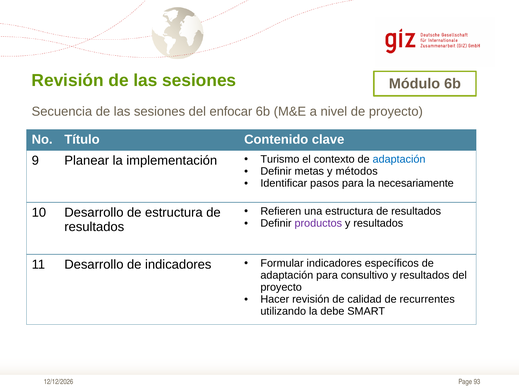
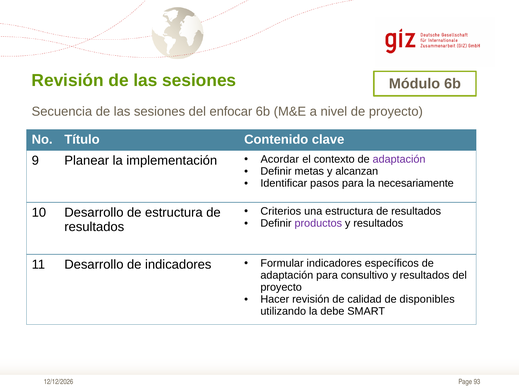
Turismo: Turismo -> Acordar (280, 159)
adaptación colour: blue -> purple (399, 159)
métodos: métodos -> alcanzan (357, 171)
Refieren: Refieren -> Criterios (281, 211)
recurrentes: recurrentes -> disponibles (427, 299)
